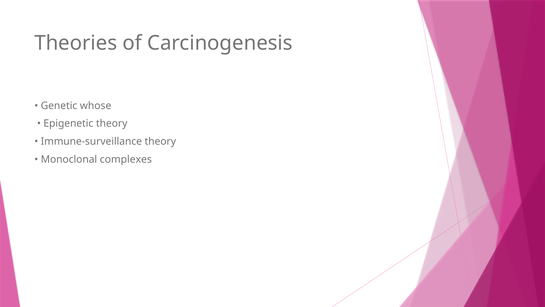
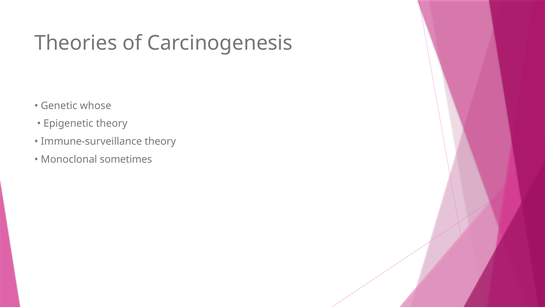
complexes: complexes -> sometimes (126, 159)
